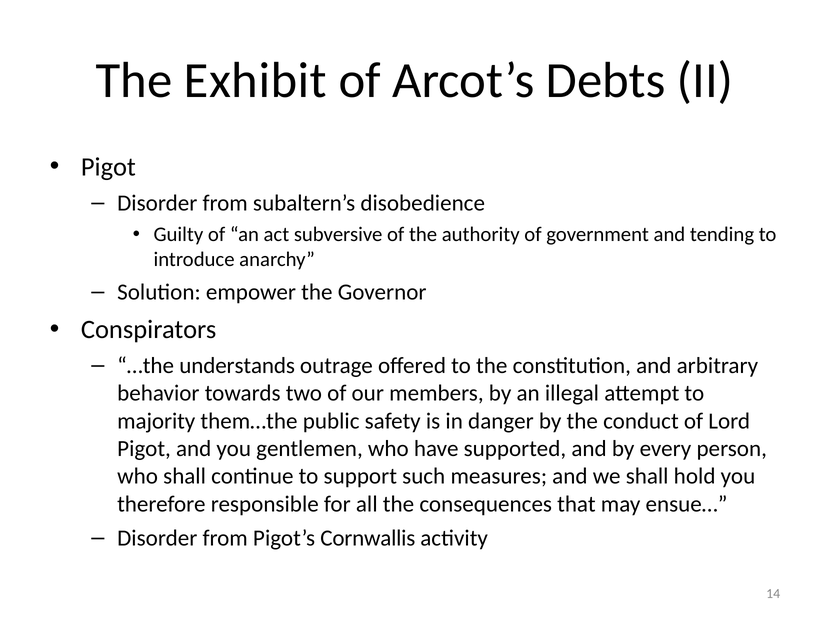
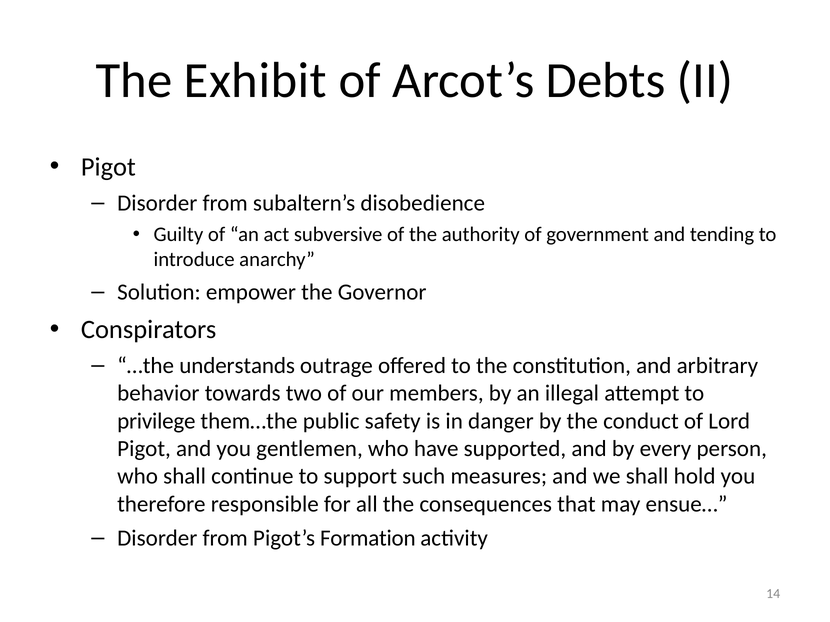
majority: majority -> privilege (156, 421)
Cornwallis: Cornwallis -> Formation (368, 538)
